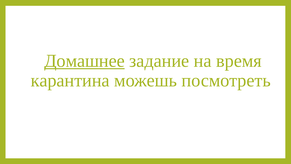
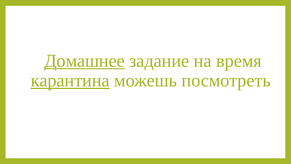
карантина underline: none -> present (70, 80)
